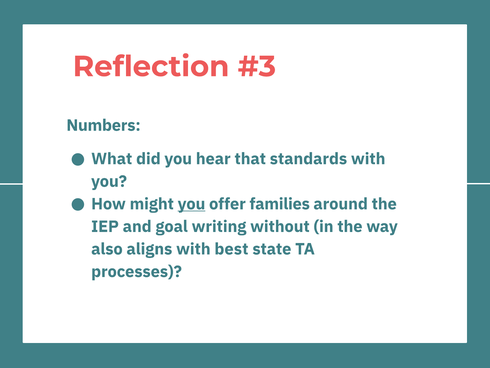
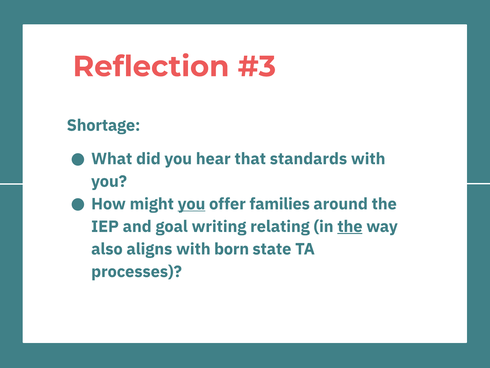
Numbers: Numbers -> Shortage (104, 125)
without: without -> relating (280, 226)
the underline: none -> present (350, 226)
best: best -> born (232, 249)
